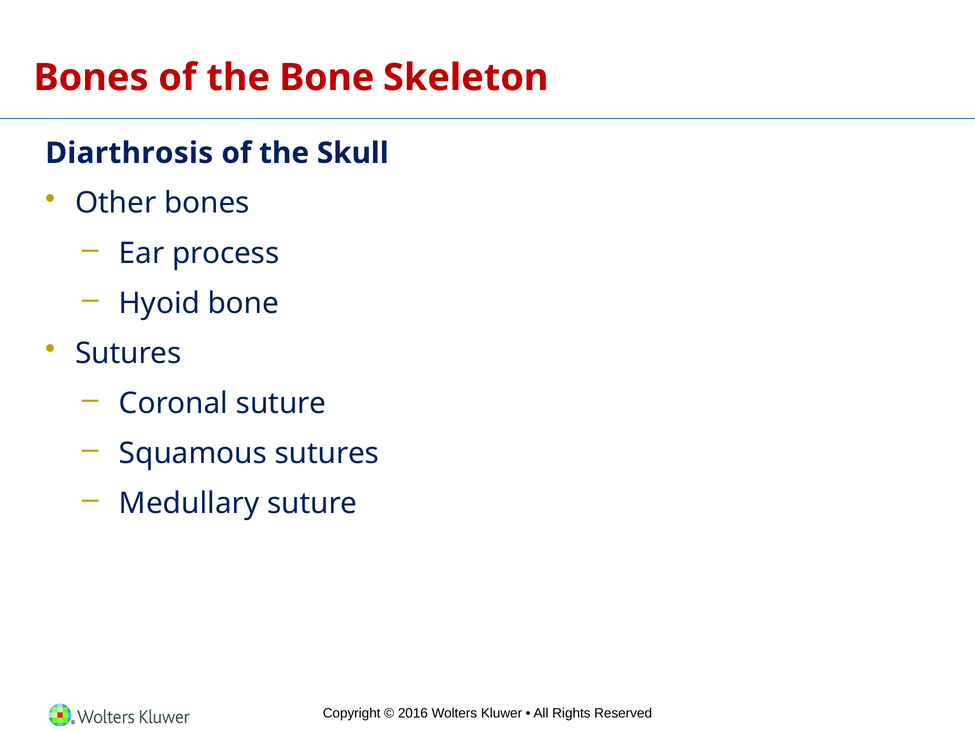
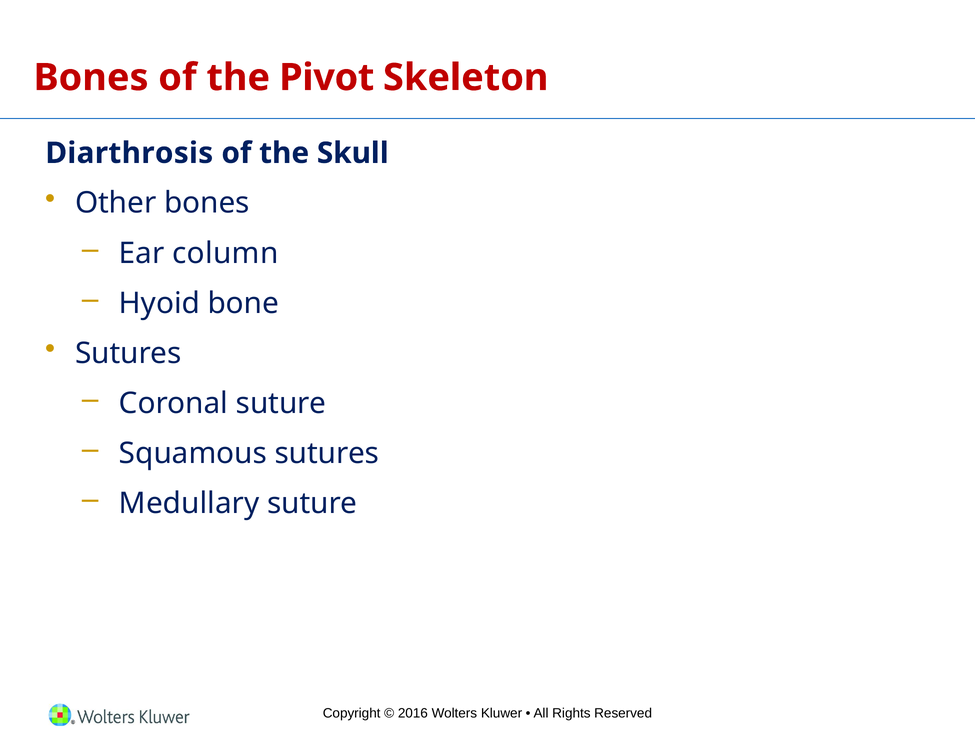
the Bone: Bone -> Pivot (327, 78)
process: process -> column (225, 253)
